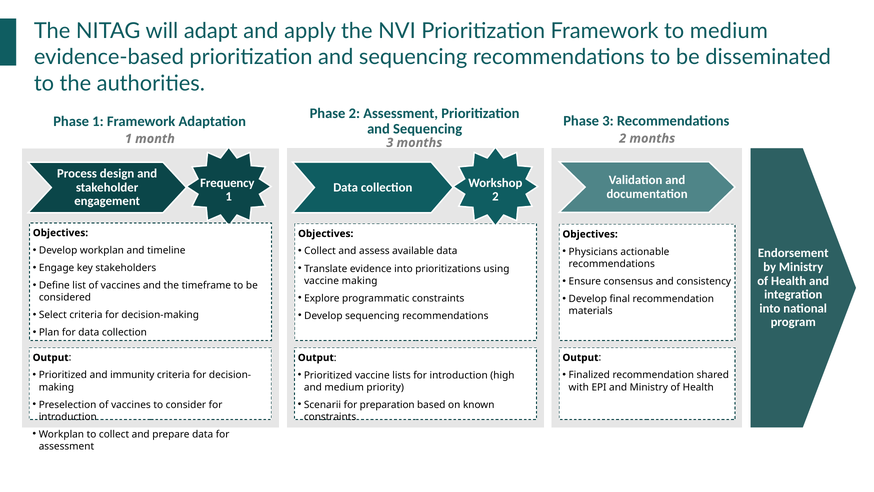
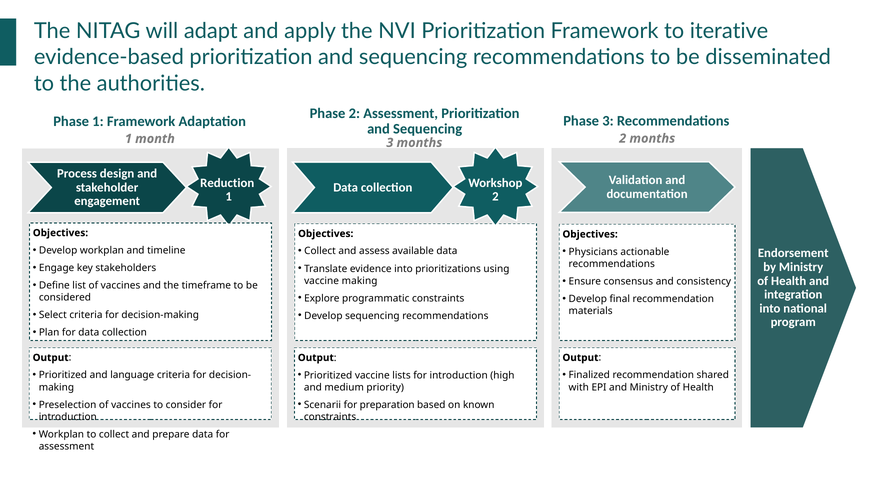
to medium: medium -> iterative (729, 31)
Frequency: Frequency -> Reduction (227, 183)
immunity: immunity -> language (132, 375)
